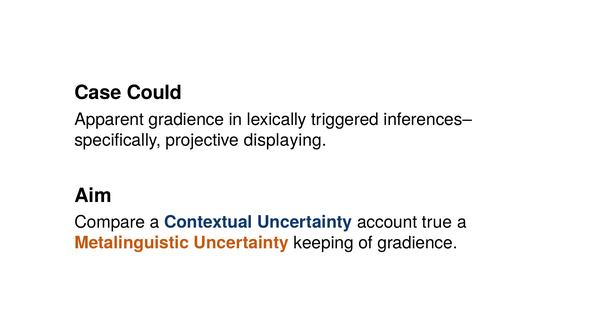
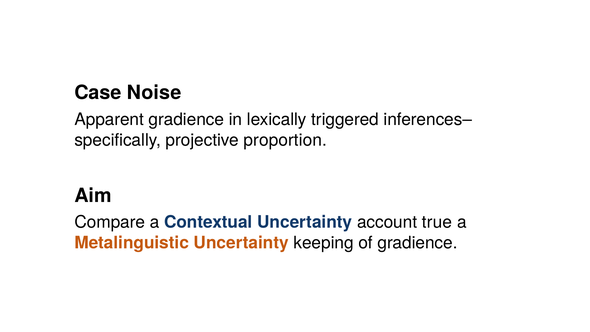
Could: Could -> Noise (154, 93)
displaying: displaying -> proportion (285, 140)
